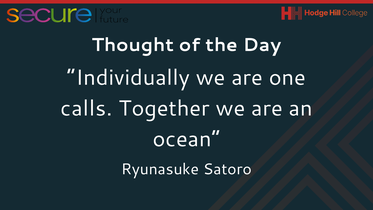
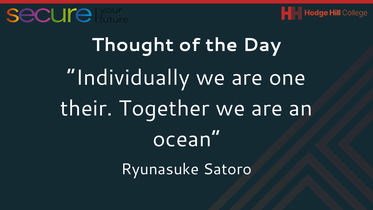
calls: calls -> their (87, 108)
